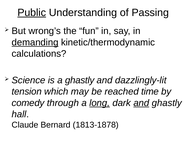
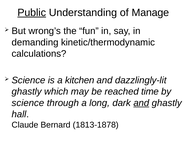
Passing: Passing -> Manage (150, 13)
demanding underline: present -> none (35, 42)
a ghastly: ghastly -> kitchen (80, 80)
tension: tension -> ghastly (27, 91)
comedy: comedy -> science (28, 103)
long underline: present -> none (100, 103)
